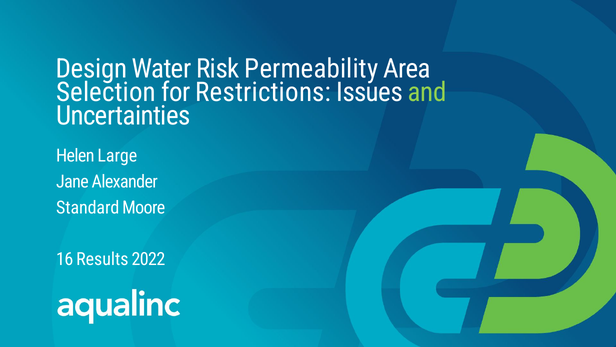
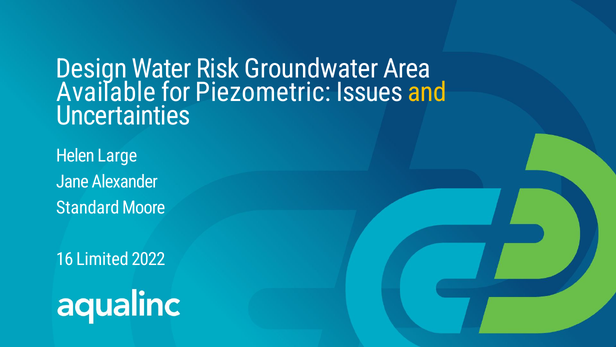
Permeability: Permeability -> Groundwater (312, 69)
Selection: Selection -> Available (106, 92)
Restrictions: Restrictions -> Piezometric (263, 92)
and colour: light green -> yellow (427, 92)
Results: Results -> Limited (102, 259)
